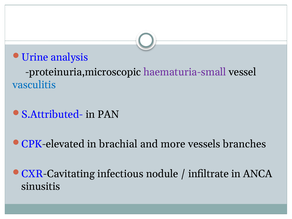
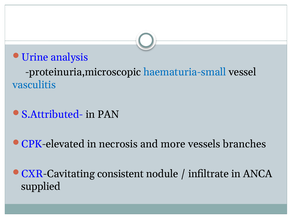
haematuria-small colour: purple -> blue (185, 72)
brachial: brachial -> necrosis (118, 144)
infectious: infectious -> consistent (120, 174)
sinusitis: sinusitis -> supplied (41, 186)
